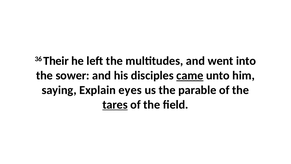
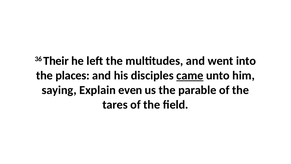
sower: sower -> places (73, 75)
eyes: eyes -> even (130, 90)
tares underline: present -> none (115, 105)
